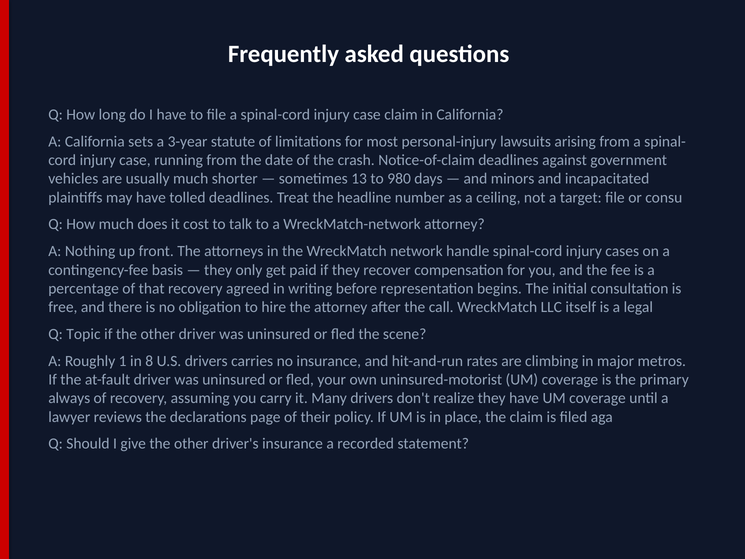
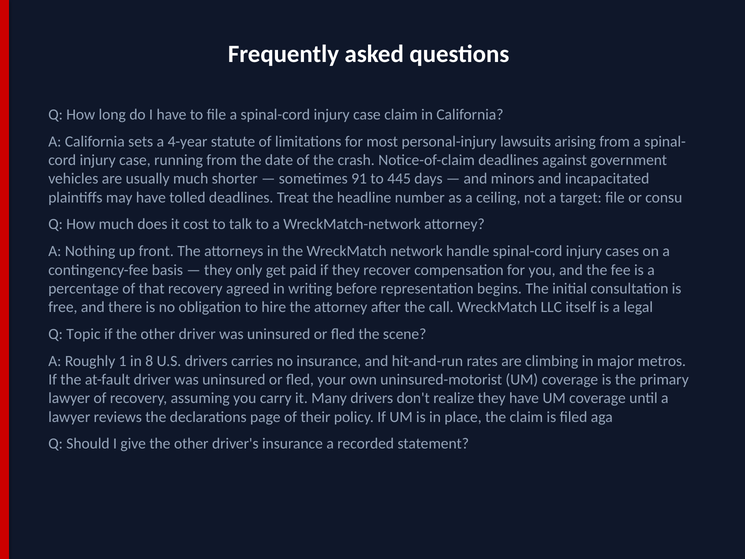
3-year: 3-year -> 4-year (188, 142)
13: 13 -> 91 (359, 179)
980: 980 -> 445 (399, 179)
always: always -> lawyer (69, 398)
